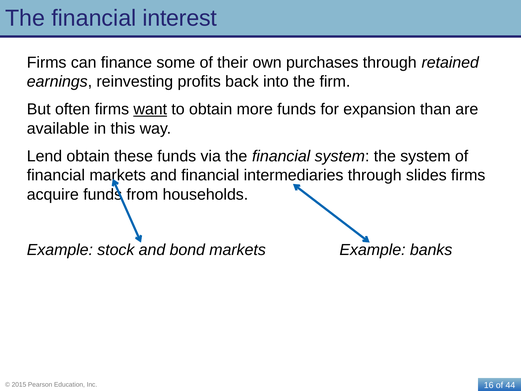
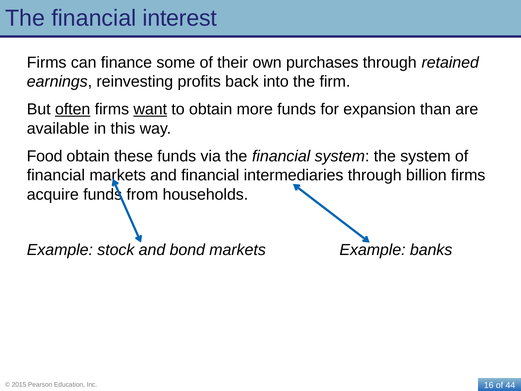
often underline: none -> present (73, 109)
Lend: Lend -> Food (45, 156)
slides: slides -> billion (426, 175)
